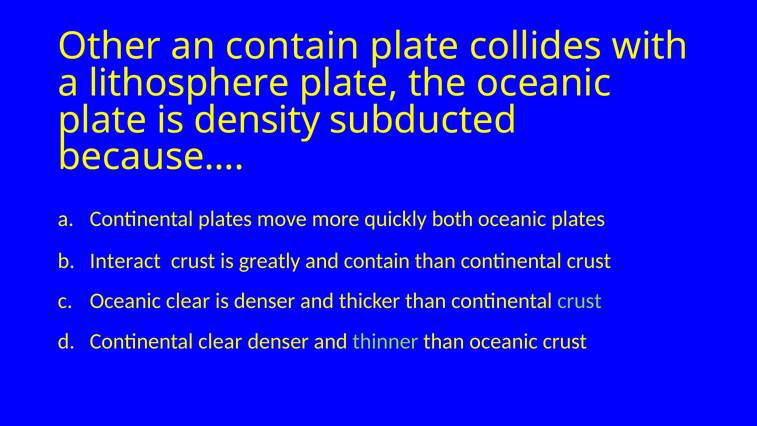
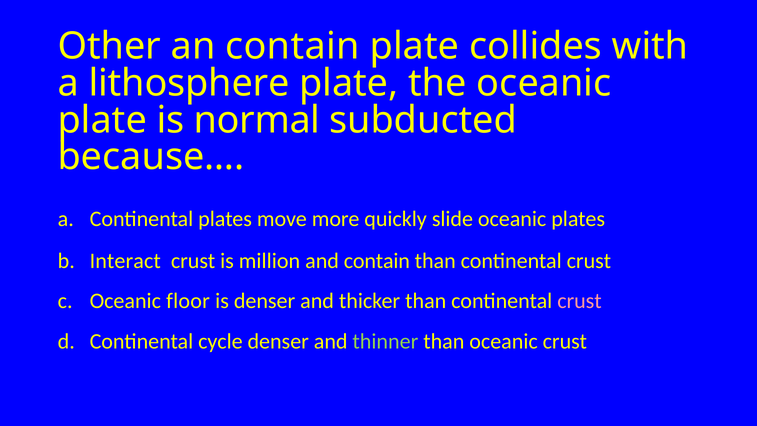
density: density -> normal (257, 120)
both: both -> slide (452, 219)
greatly: greatly -> million (270, 261)
Oceanic clear: clear -> floor (188, 301)
crust colour: light green -> pink (579, 301)
Continental clear: clear -> cycle (220, 341)
